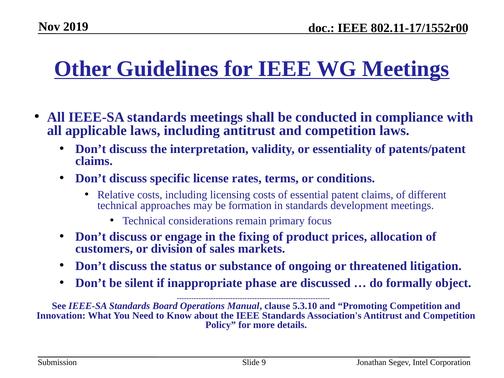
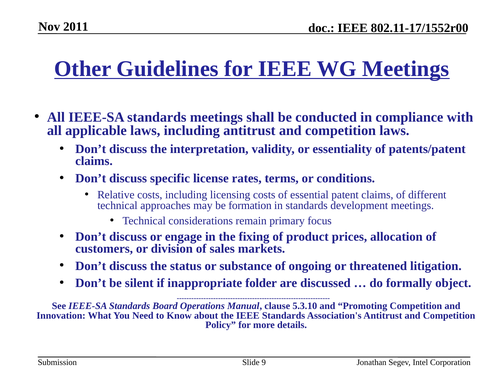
2019: 2019 -> 2011 (76, 27)
phase: phase -> folder (261, 283)
